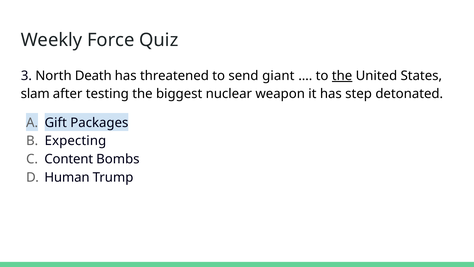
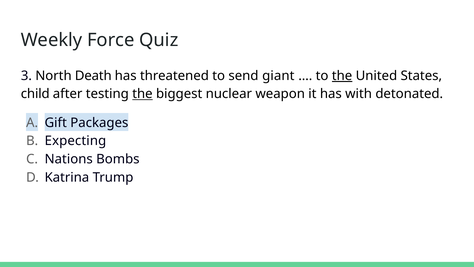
slam: slam -> child (35, 94)
the underline: none -> present (142, 94)
step: step -> with (359, 94)
Content: Content -> Nations (69, 159)
Human: Human -> Katrina (67, 177)
